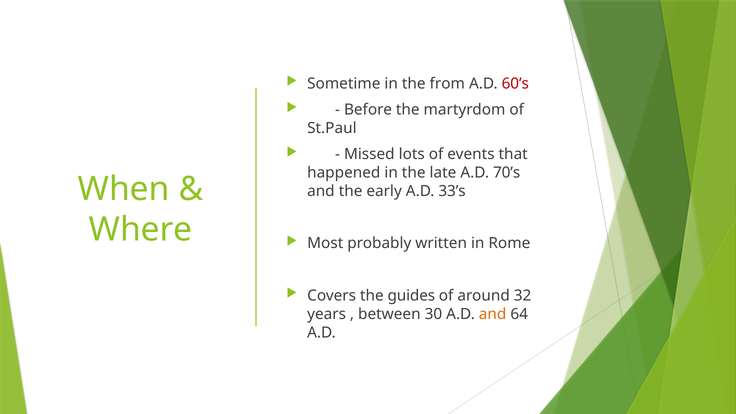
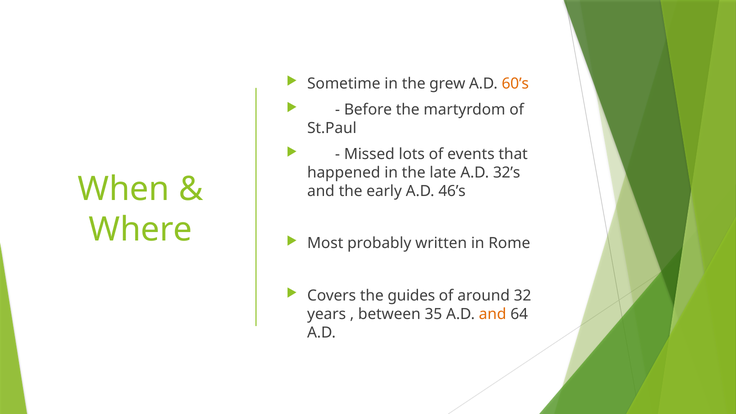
from: from -> grew (447, 84)
60’s colour: red -> orange (515, 84)
70’s: 70’s -> 32’s (507, 173)
33’s: 33’s -> 46’s (452, 191)
30: 30 -> 35 (433, 314)
